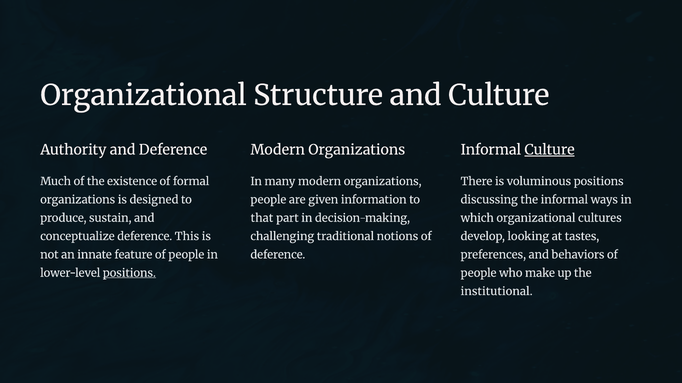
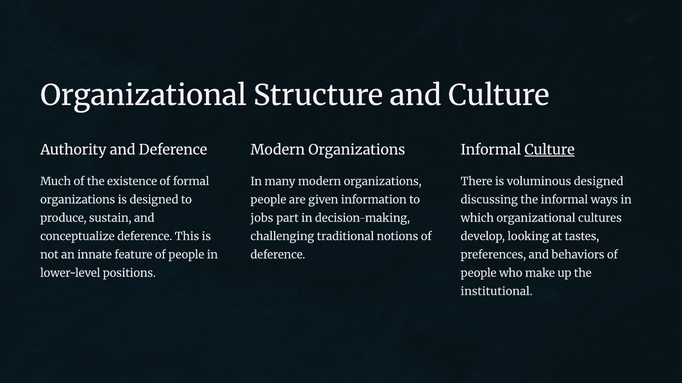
voluminous positions: positions -> designed (599, 182)
that: that -> jobs (262, 218)
positions underline: present -> none (129, 274)
